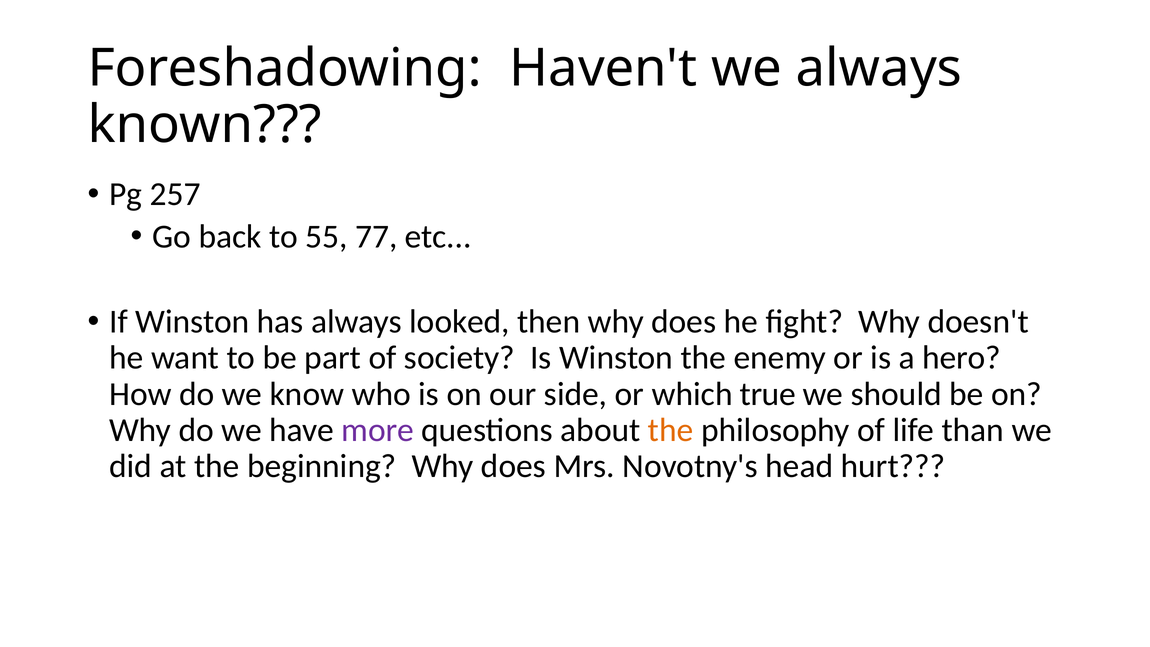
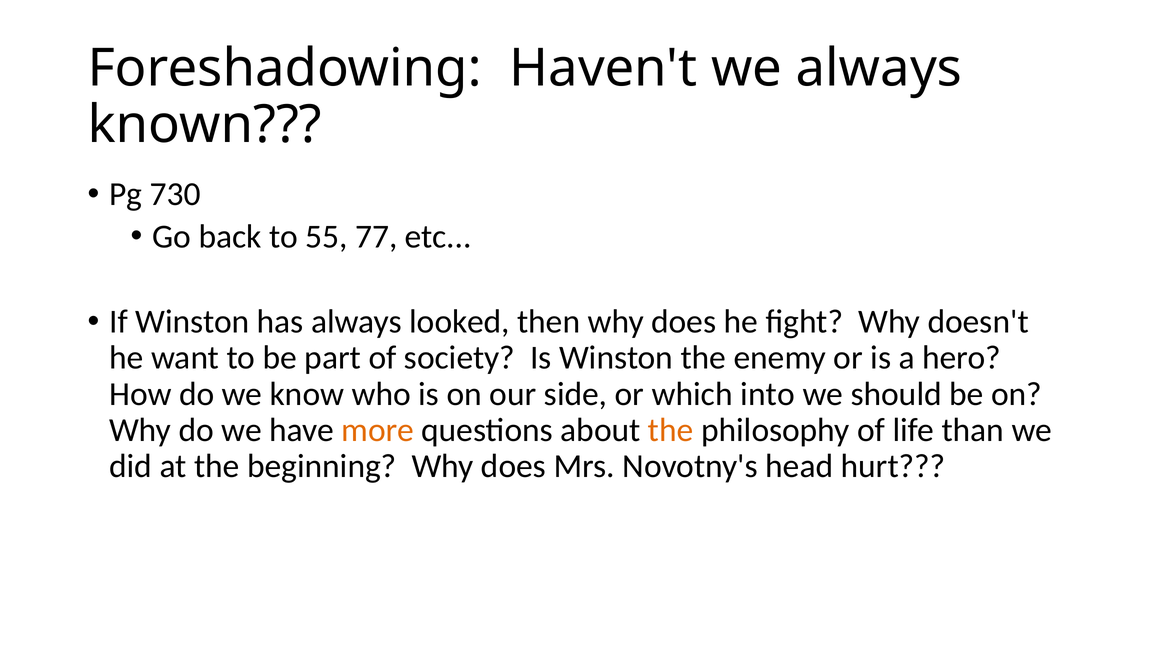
257: 257 -> 730 (175, 194)
true: true -> into (768, 394)
more colour: purple -> orange (378, 430)
